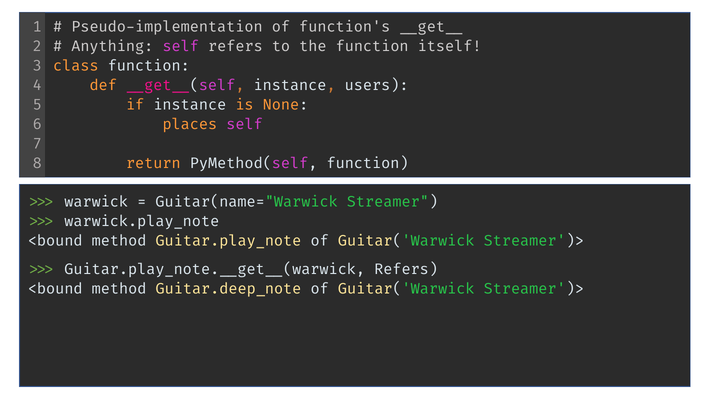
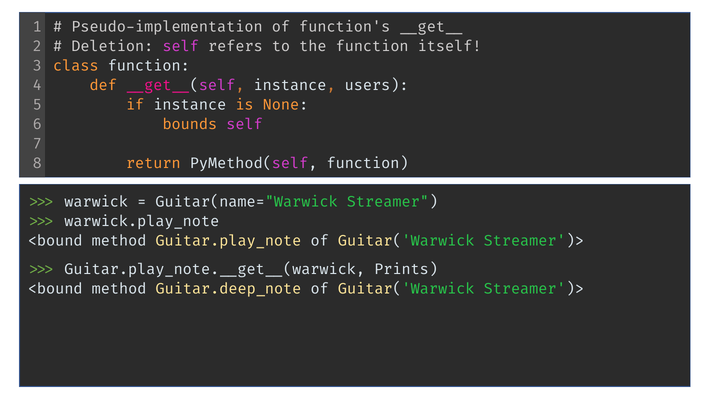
Anything: Anything -> Deletion (112, 46)
places: places -> bounds (190, 124)
Guitar.play_note.__get__(warwick Refers: Refers -> Prints (406, 270)
